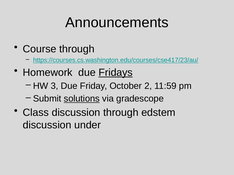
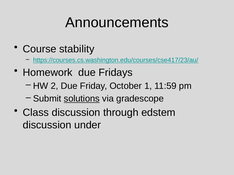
Course through: through -> stability (77, 49)
Fridays underline: present -> none (116, 73)
3: 3 -> 2 (54, 86)
2: 2 -> 1 (148, 86)
